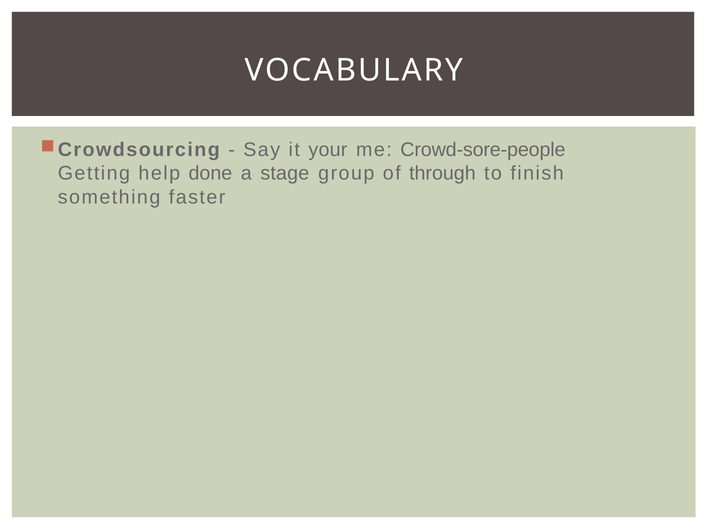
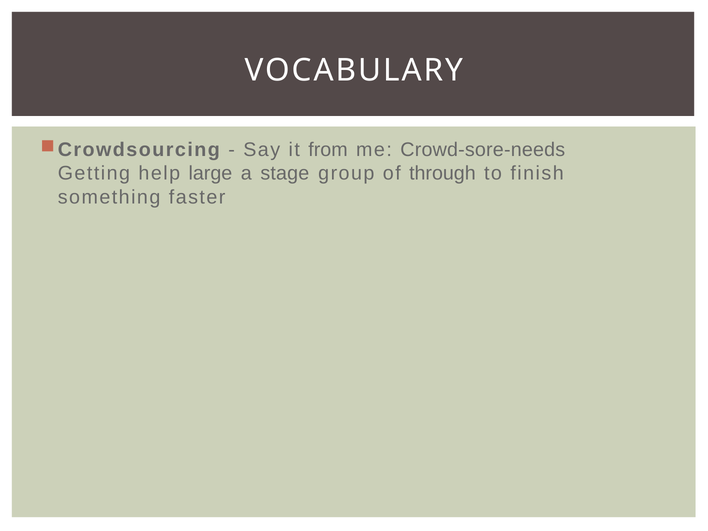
your: your -> from (328, 150)
Crowd-sore-people: Crowd-sore-people -> Crowd-sore-needs (483, 150)
done: done -> large (210, 173)
